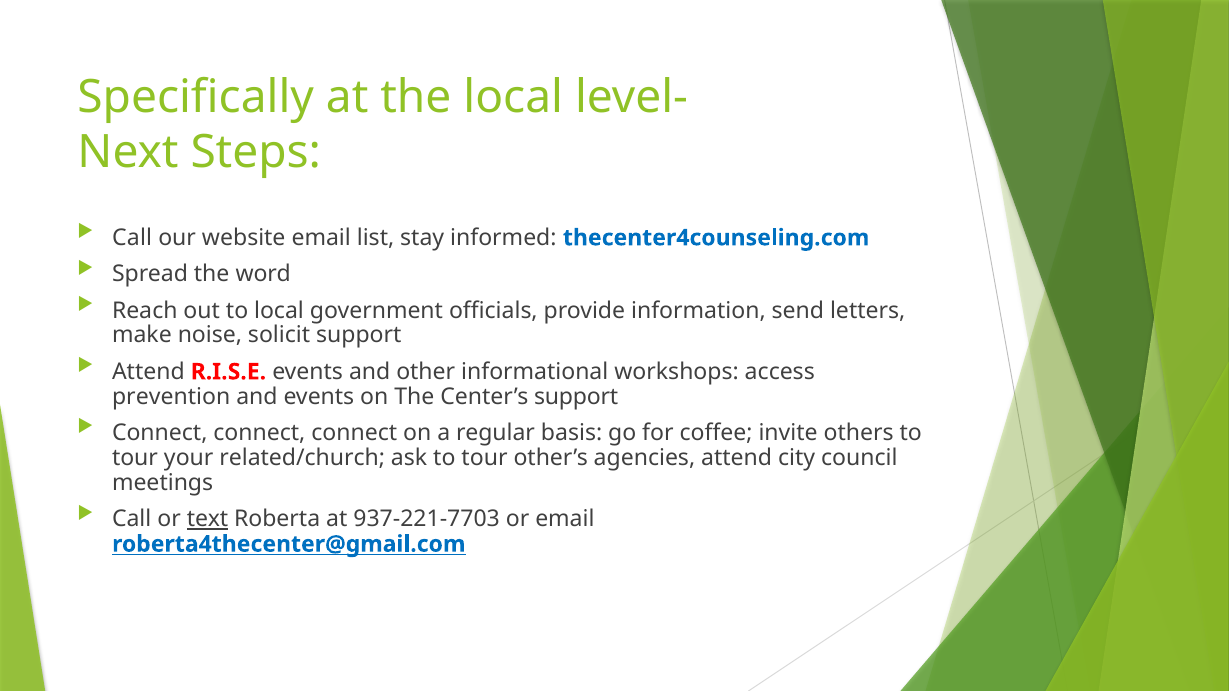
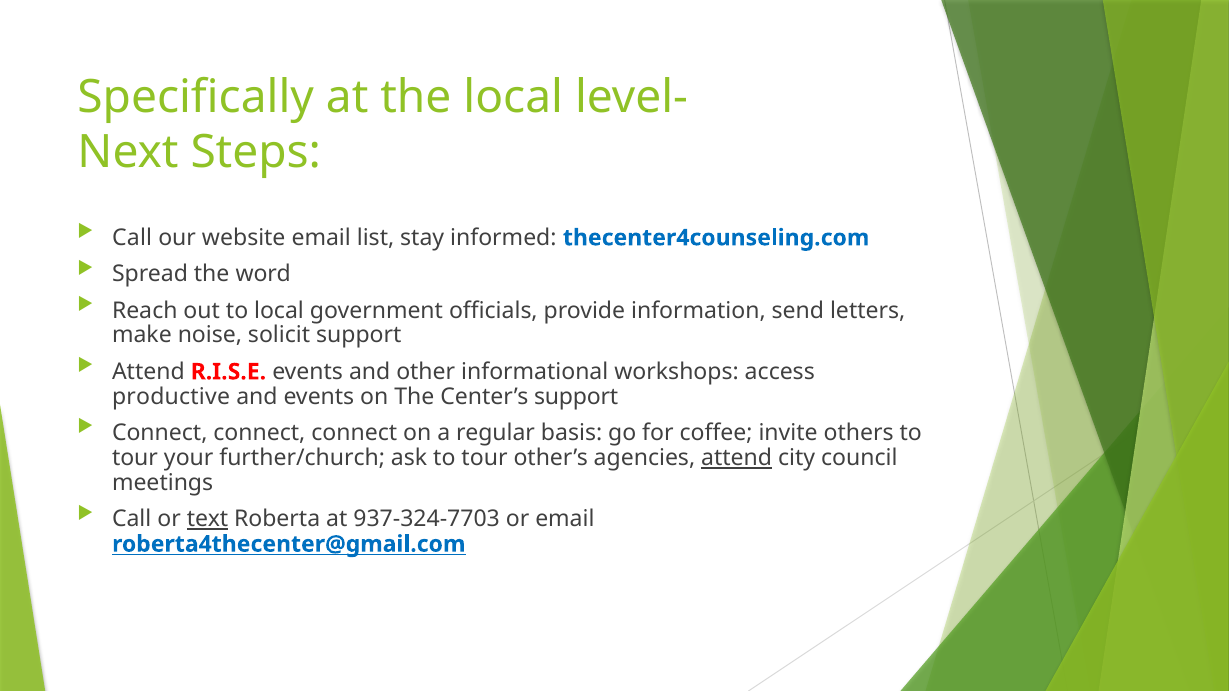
prevention: prevention -> productive (171, 397)
related/church: related/church -> further/church (302, 458)
attend underline: none -> present (737, 458)
937-221-7703: 937-221-7703 -> 937-324-7703 (427, 519)
